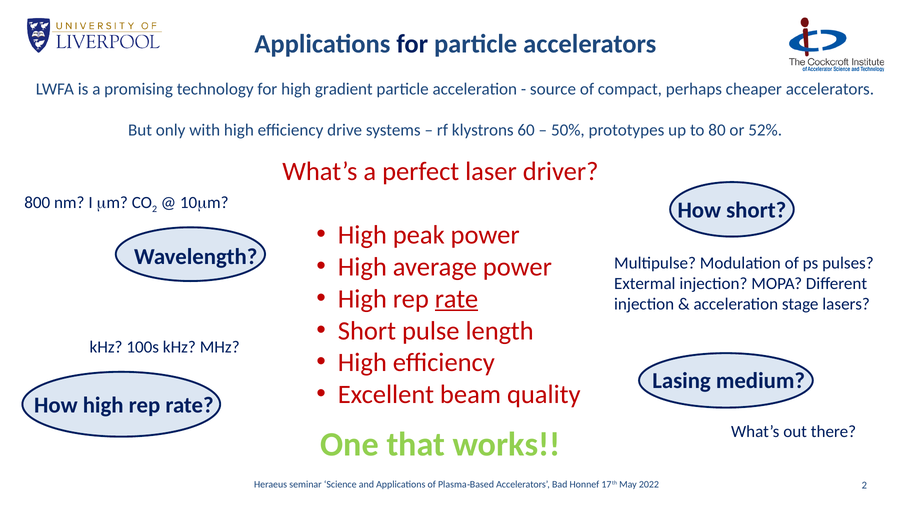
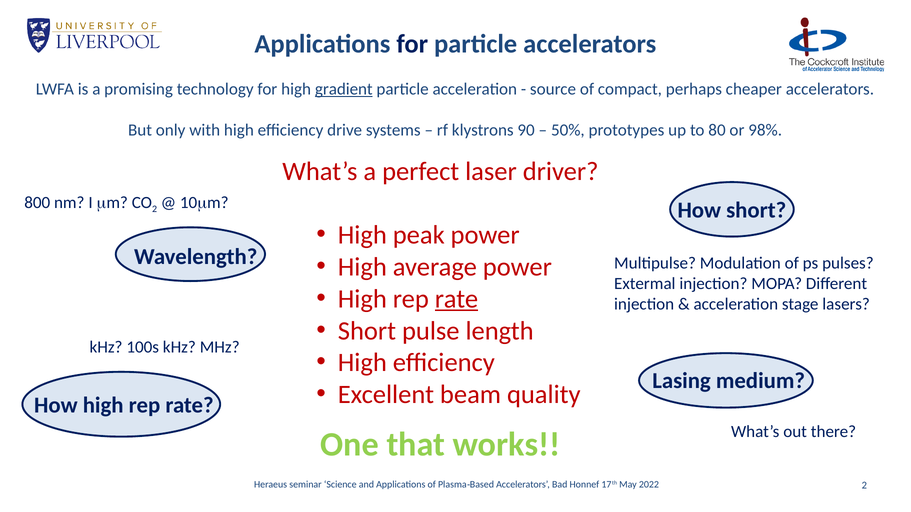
gradient underline: none -> present (344, 89)
60: 60 -> 90 (526, 130)
52%: 52% -> 98% (765, 130)
